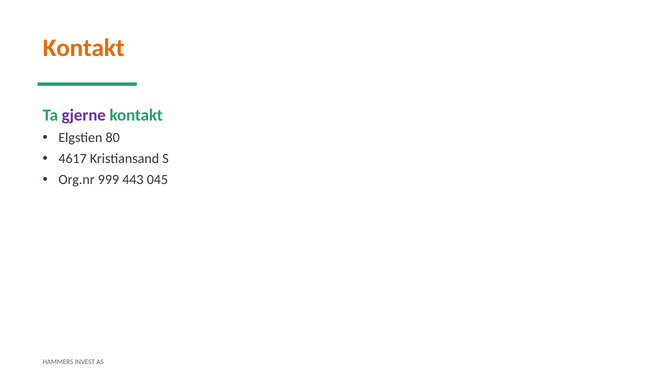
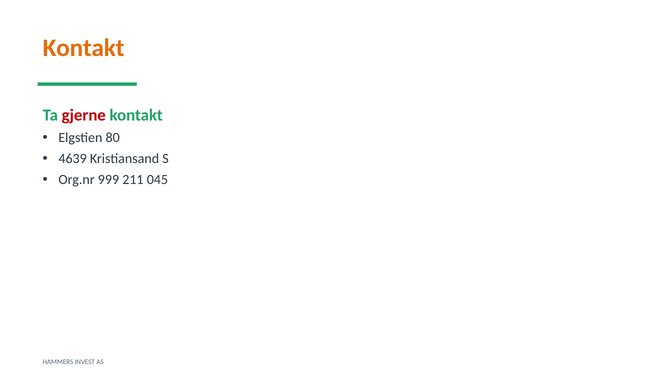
gjerne colour: purple -> red (84, 116)
4617: 4617 -> 4639 (73, 159)
443: 443 -> 211 (133, 180)
